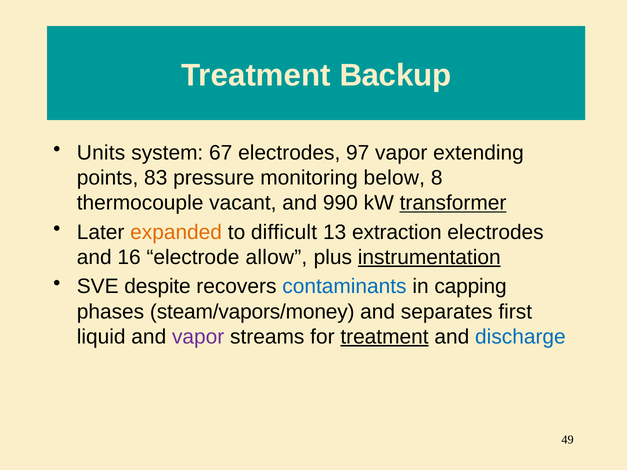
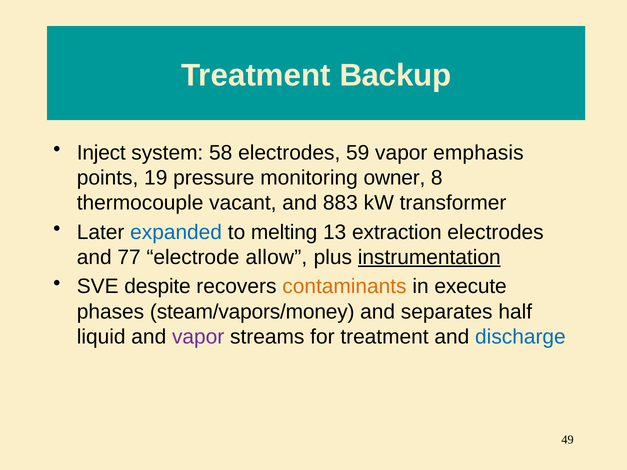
Units: Units -> Inject (101, 153)
67: 67 -> 58 (221, 153)
97: 97 -> 59 (358, 153)
extending: extending -> emphasis (478, 153)
83: 83 -> 19 (156, 178)
below: below -> owner (394, 178)
990: 990 -> 883 (340, 203)
transformer underline: present -> none (453, 203)
expanded colour: orange -> blue (176, 232)
difficult: difficult -> melting (284, 232)
16: 16 -> 77 (129, 257)
contaminants colour: blue -> orange (344, 287)
capping: capping -> execute (471, 287)
first: first -> half (515, 312)
treatment underline: present -> none (384, 337)
